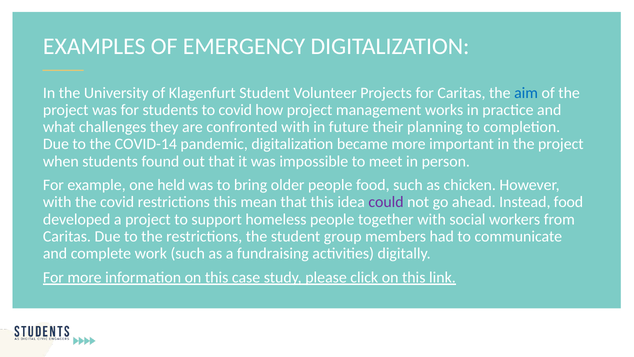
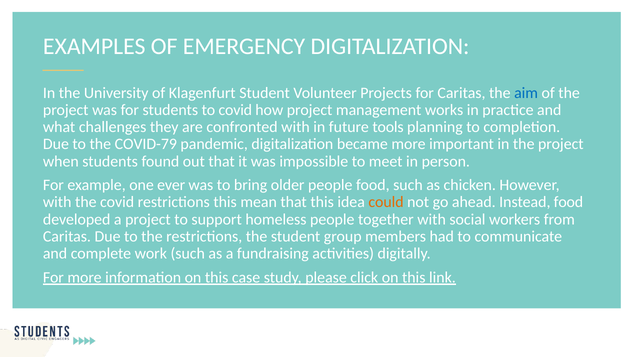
their: their -> tools (388, 127)
COVID-14: COVID-14 -> COVID-79 (146, 144)
held: held -> ever (171, 185)
could colour: purple -> orange (386, 202)
